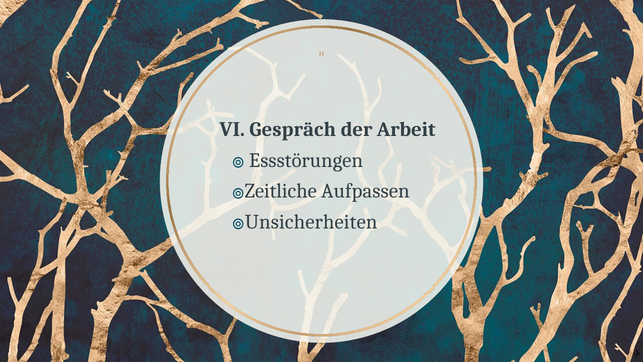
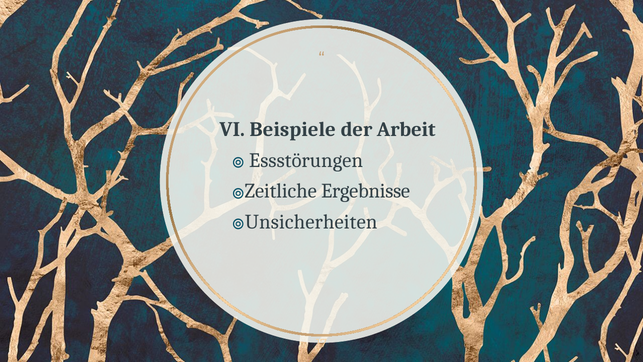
Gespräch: Gespräch -> Beispiele (293, 129)
Aufpassen: Aufpassen -> Ergebnisse (366, 191)
